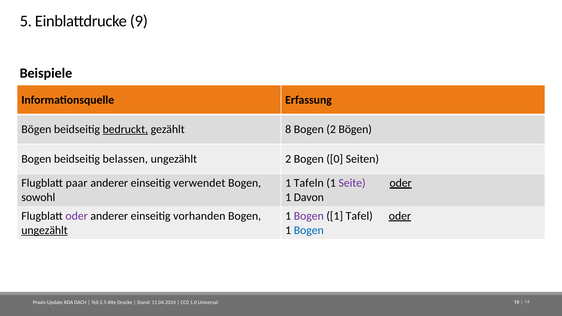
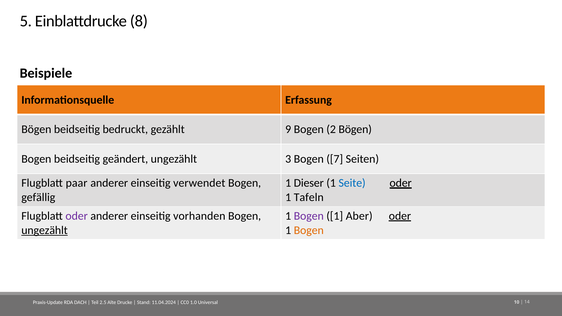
9: 9 -> 8 (139, 21)
bedruckt underline: present -> none (125, 129)
8: 8 -> 9 (288, 129)
belassen: belassen -> geändert (125, 159)
ungezählt 2: 2 -> 3 (288, 159)
0: 0 -> 7 (335, 159)
Tafeln: Tafeln -> Dieser (309, 183)
Seite colour: purple -> blue (352, 183)
sowohl: sowohl -> gefällig (38, 197)
Davon: Davon -> Tafeln (309, 197)
Tafel: Tafel -> Aber (359, 216)
Bogen colour: blue -> orange (309, 230)
